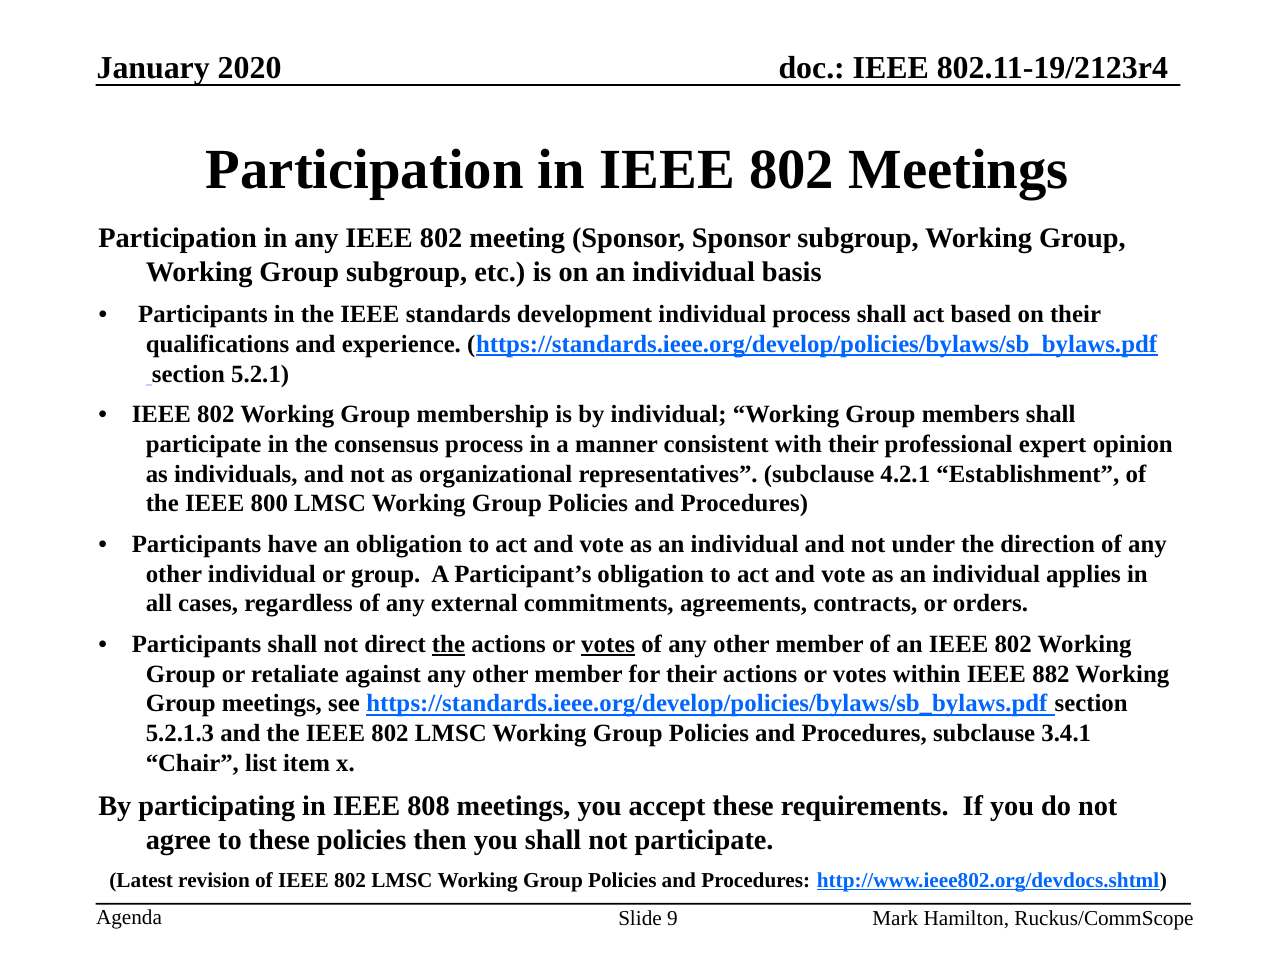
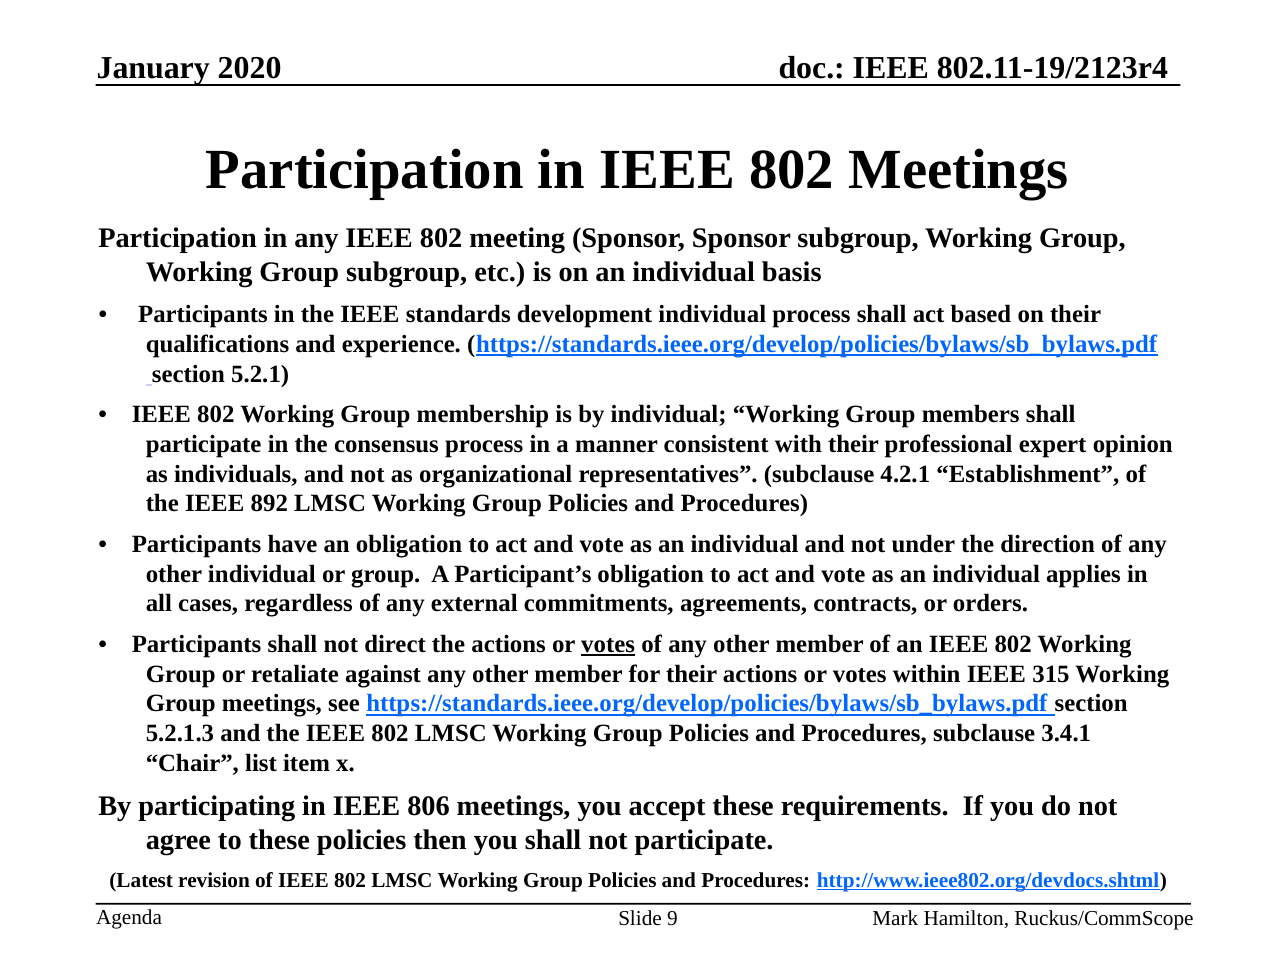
800: 800 -> 892 (269, 504)
the underline: present -> none (449, 644)
882: 882 -> 315 (1051, 674)
808: 808 -> 806 (429, 806)
